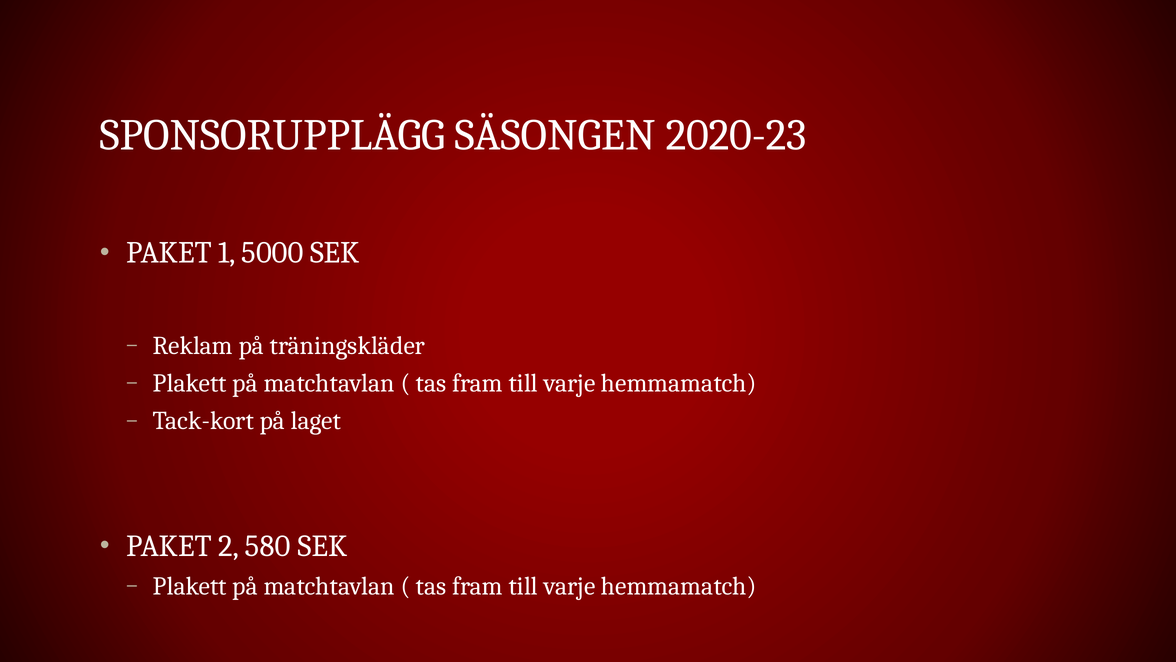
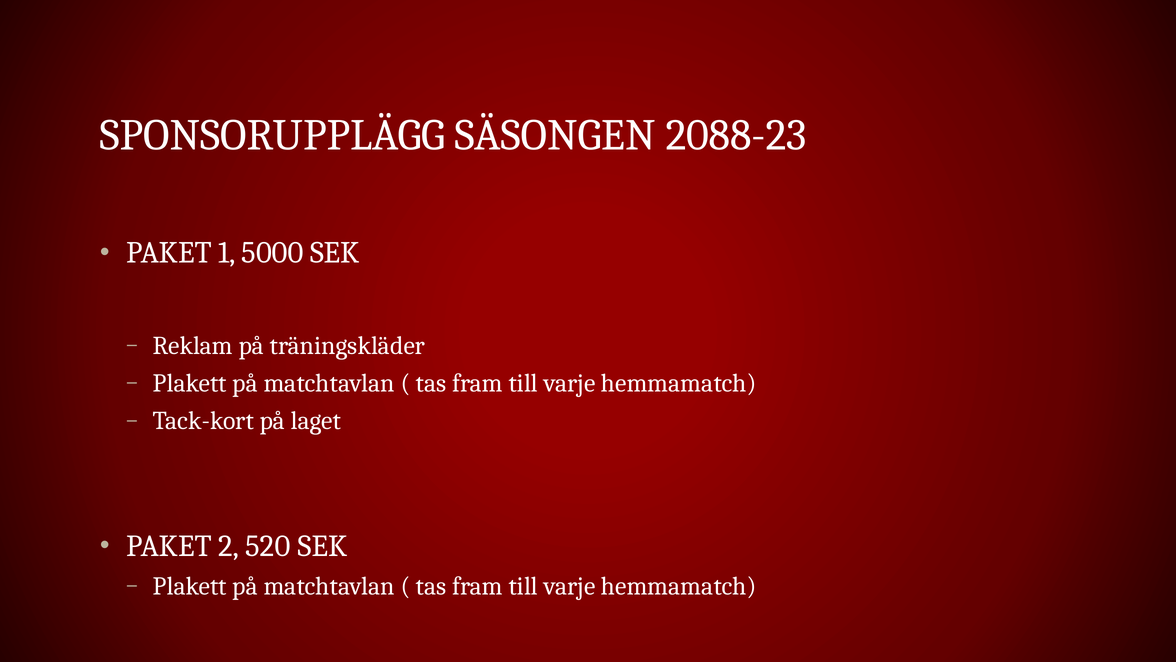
2020-23: 2020-23 -> 2088-23 (736, 135)
580: 580 -> 520 (268, 546)
